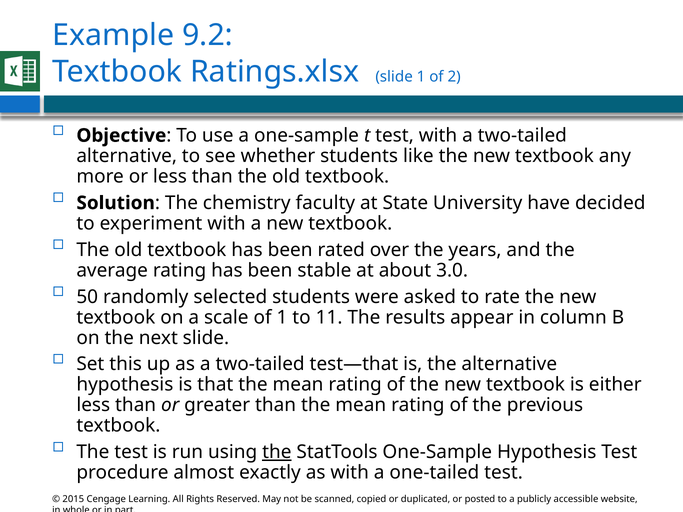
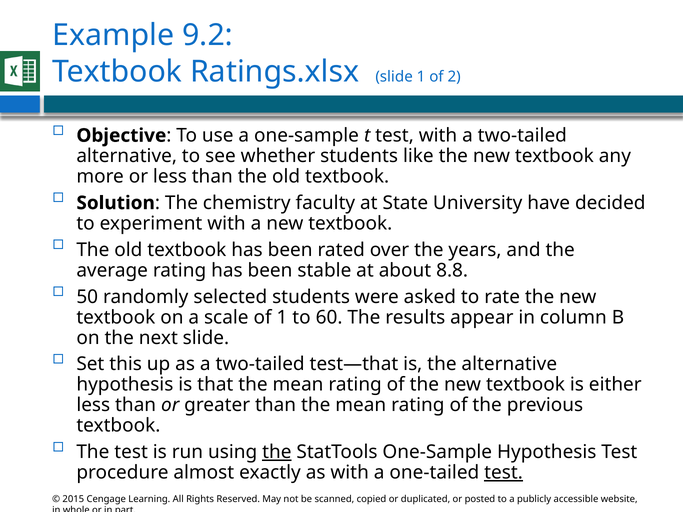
3.0: 3.0 -> 8.8 (452, 270)
11: 11 -> 60 (329, 317)
test underline: none -> present (504, 473)
